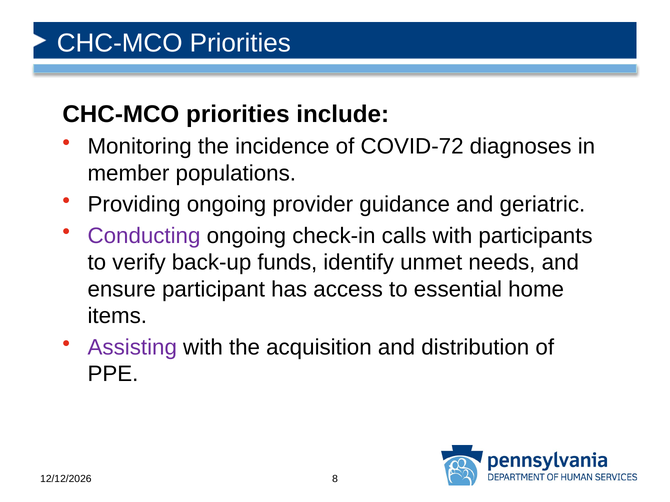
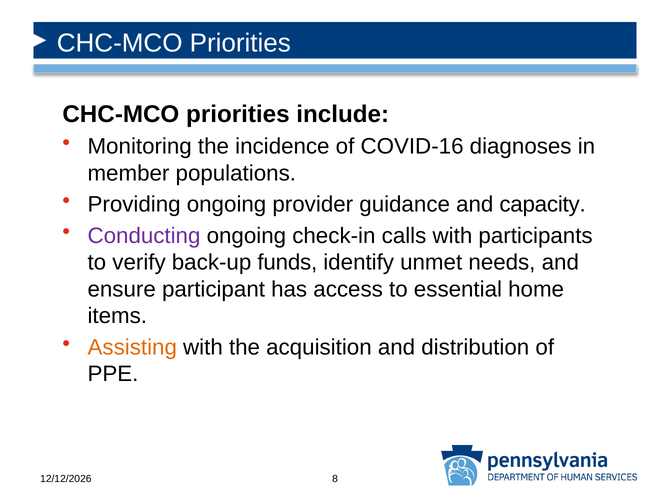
COVID-72: COVID-72 -> COVID-16 (412, 147)
geriatric: geriatric -> capacity (543, 205)
Assisting colour: purple -> orange (132, 348)
